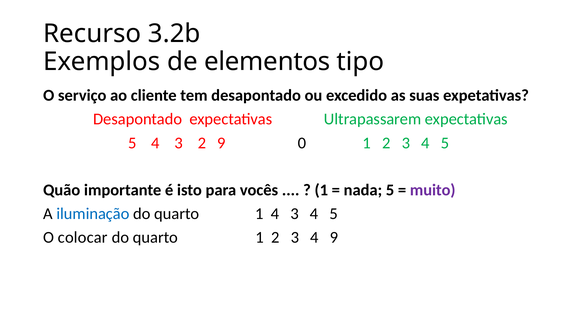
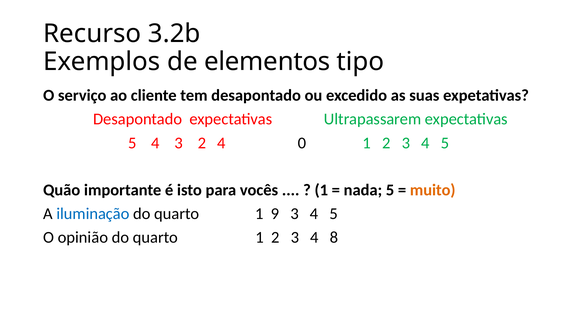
2 9: 9 -> 4 (221, 143)
muito colour: purple -> orange (433, 190)
1 4: 4 -> 9 (275, 214)
colocar: colocar -> opinião (83, 238)
4 9: 9 -> 8 (334, 238)
